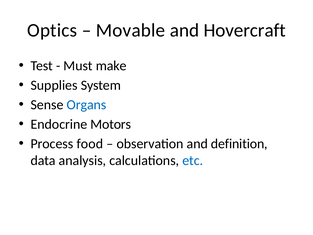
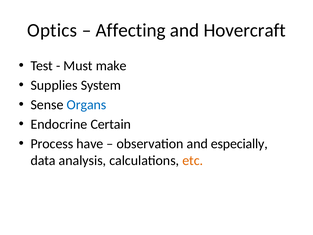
Movable: Movable -> Affecting (131, 30)
Motors: Motors -> Certain (111, 124)
food: food -> have (90, 144)
definition: definition -> especially (239, 144)
etc colour: blue -> orange (193, 160)
